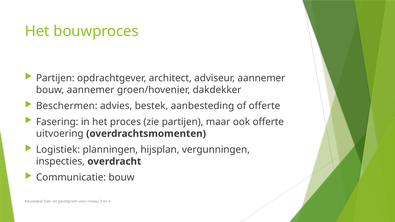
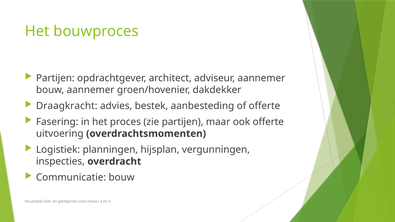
Beschermen: Beschermen -> Draagkracht (67, 106)
